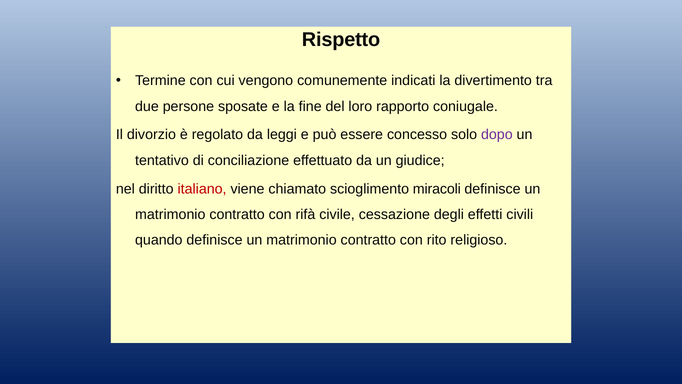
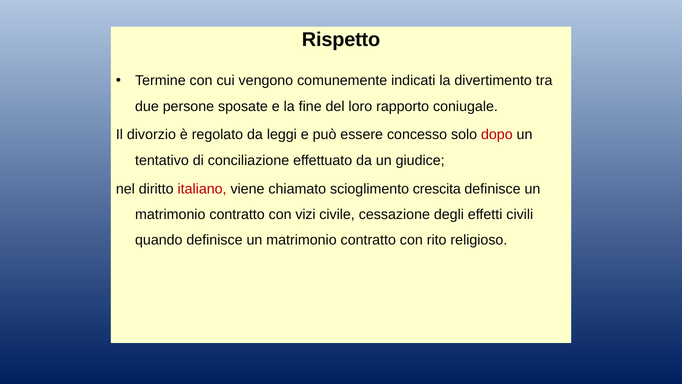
dopo colour: purple -> red (497, 135)
miracoli: miracoli -> crescita (437, 189)
rifà: rifà -> vizi (306, 214)
